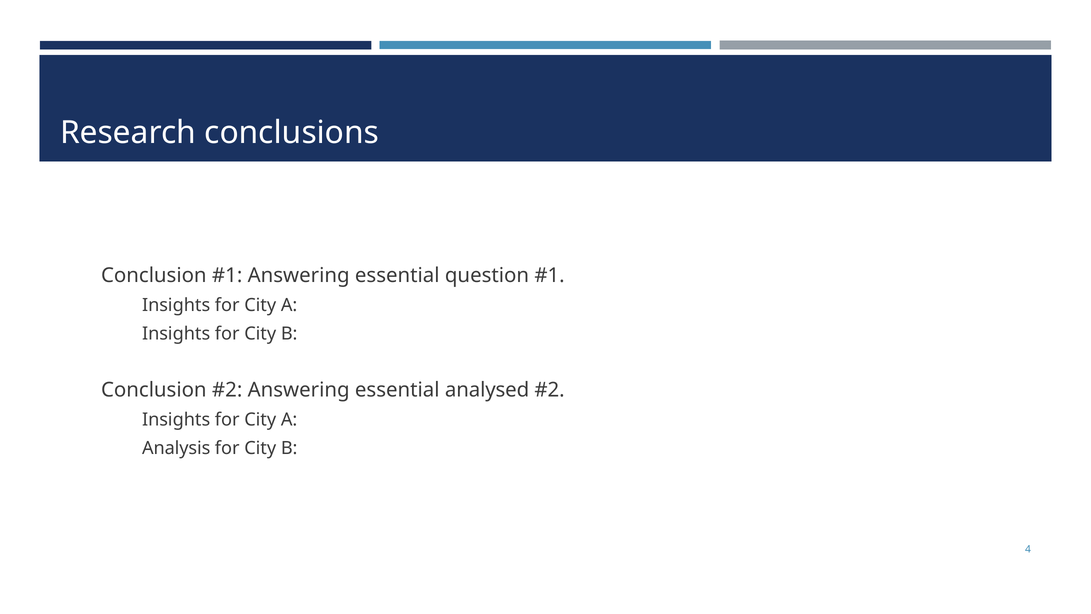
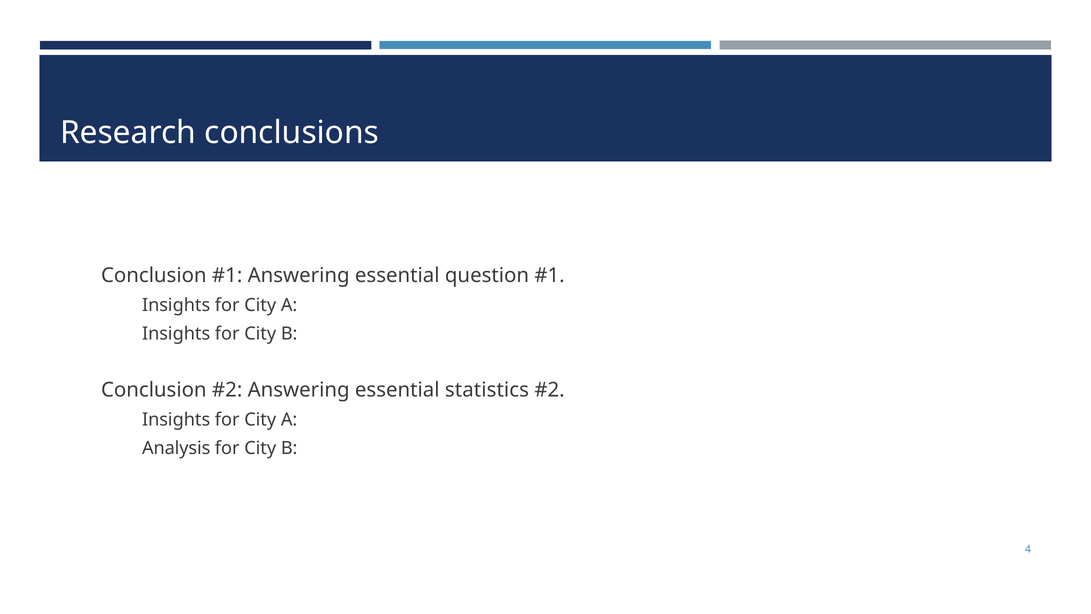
analysed: analysed -> statistics (487, 390)
